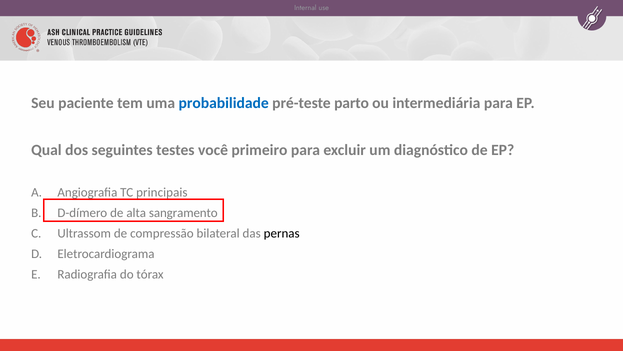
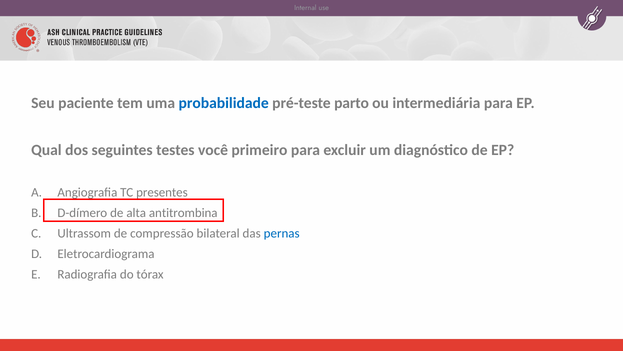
principais: principais -> presentes (162, 192)
sangramento: sangramento -> antitrombina (183, 213)
pernas colour: black -> blue (282, 233)
